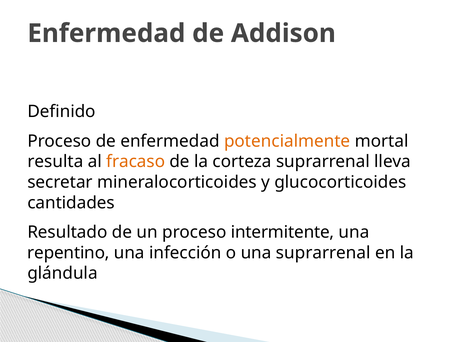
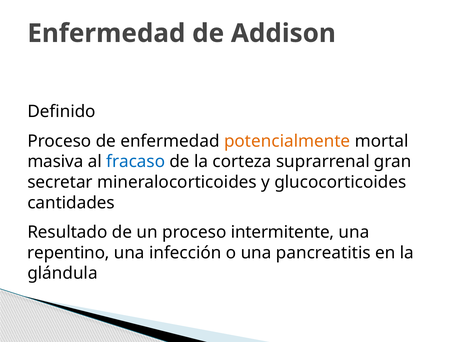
resulta: resulta -> masiva (55, 162)
fracaso colour: orange -> blue (136, 162)
lleva: lleva -> gran (393, 162)
una suprarrenal: suprarrenal -> pancreatitis (323, 253)
